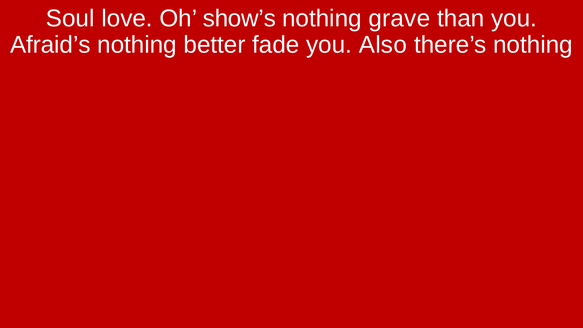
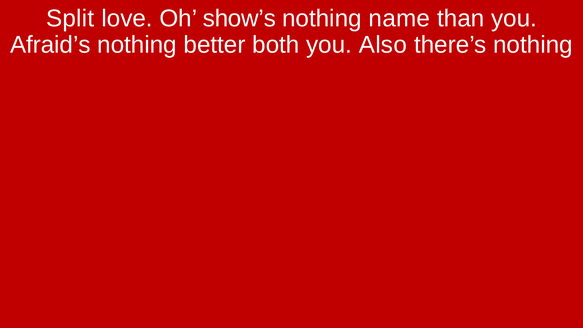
Soul: Soul -> Split (70, 19)
grave: grave -> name (399, 19)
fade: fade -> both (276, 45)
